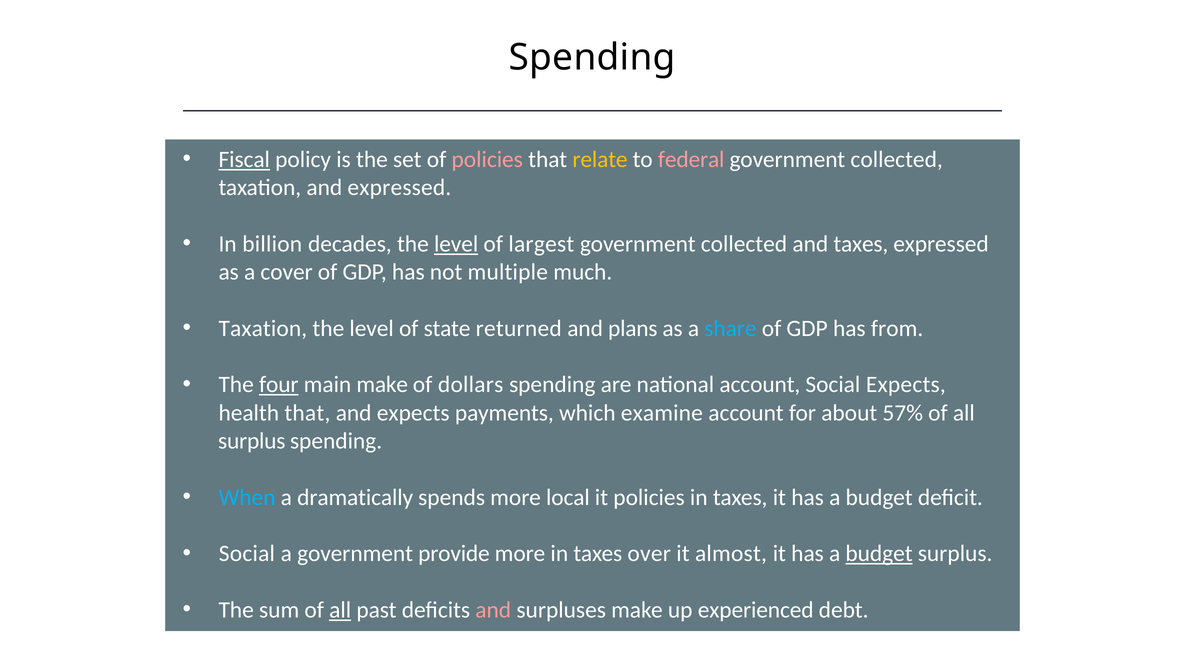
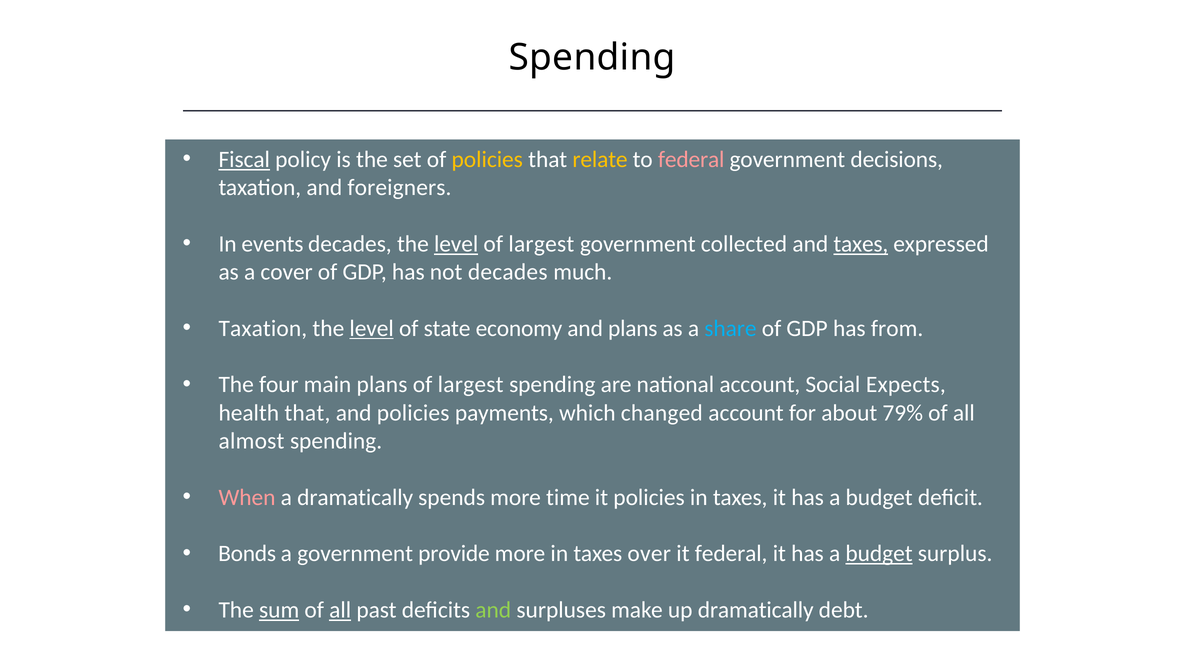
policies colour: pink -> yellow (487, 159)
collected: collected -> decisions (897, 159)
and expressed: expressed -> foreigners (399, 188)
billion: billion -> events (272, 244)
taxes underline: none -> present (861, 244)
not multiple: multiple -> decades (508, 272)
level underline: none -> present (372, 328)
returned: returned -> economy (519, 328)
four underline: present -> none (279, 384)
main make: make -> plans (382, 384)
dollars: dollars -> largest (471, 384)
and expects: expects -> policies (413, 413)
examine: examine -> changed (662, 413)
57%: 57% -> 79% (903, 413)
surplus: surplus -> almost (252, 441)
When colour: light blue -> pink (247, 497)
local: local -> time (568, 497)
Social: Social -> Bonds (247, 553)
it almost: almost -> federal (731, 553)
sum underline: none -> present (279, 610)
and colour: pink -> light green (493, 610)
up experienced: experienced -> dramatically (756, 610)
